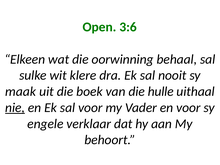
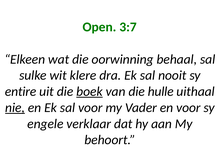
3:6: 3:6 -> 3:7 (128, 27)
maak: maak -> entire (21, 91)
boek underline: none -> present (89, 91)
